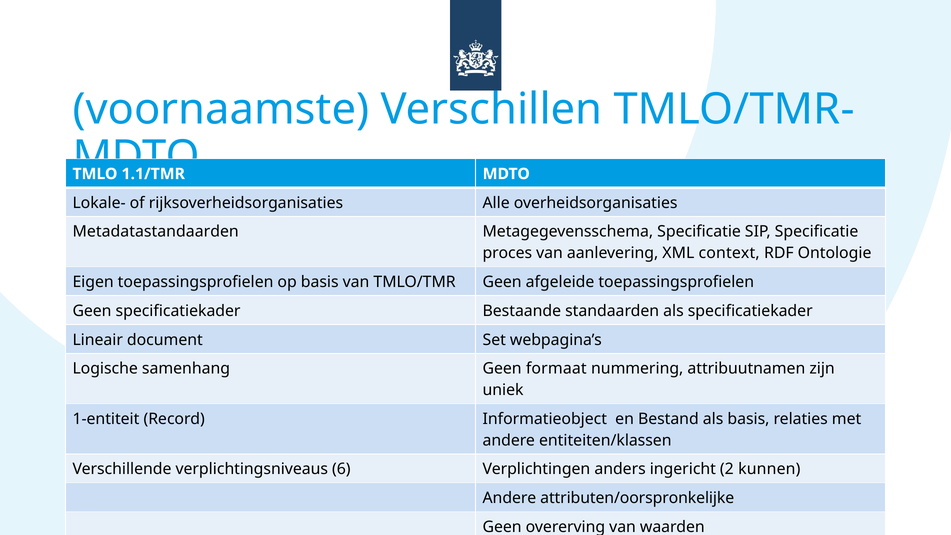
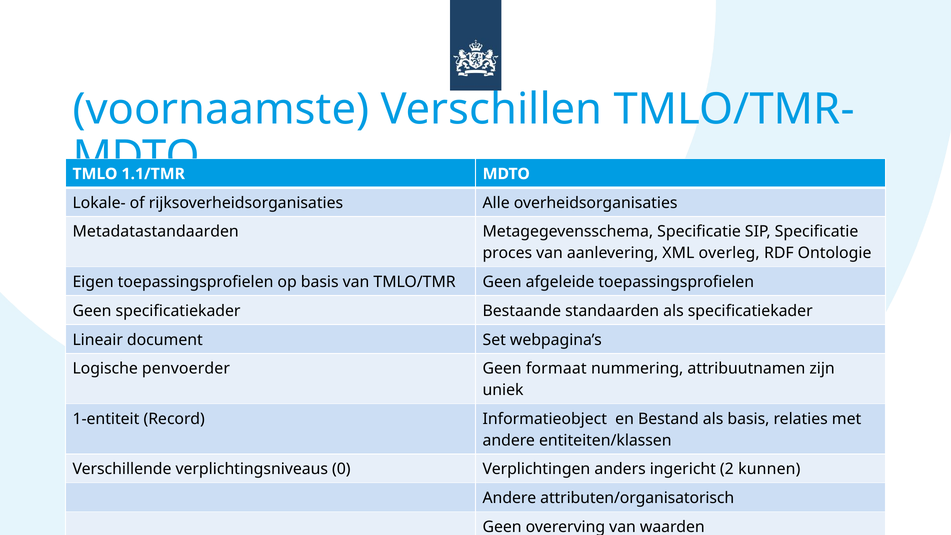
context: context -> overleg (729, 253)
samenhang: samenhang -> penvoerder (186, 369)
6: 6 -> 0 (341, 469)
attributen/oorspronkelijke: attributen/oorspronkelijke -> attributen/organisatorisch (637, 498)
